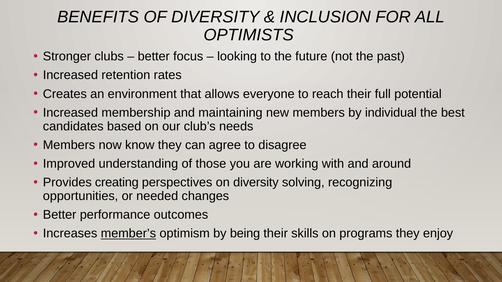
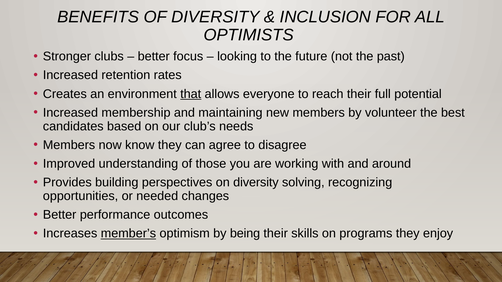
that underline: none -> present (191, 94)
individual: individual -> volunteer (391, 113)
creating: creating -> building (117, 183)
